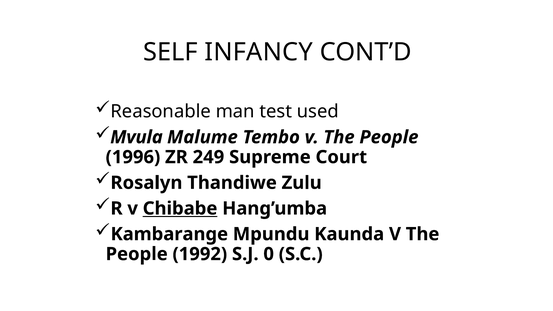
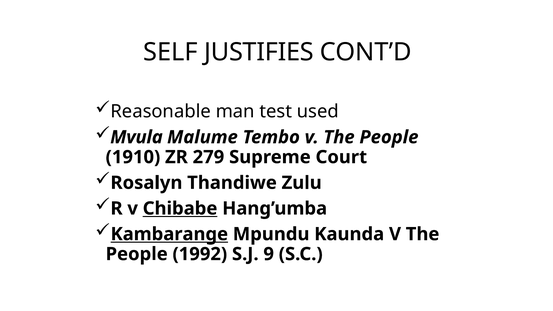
INFANCY: INFANCY -> JUSTIFIES (259, 52)
1996: 1996 -> 1910 (133, 157)
249: 249 -> 279 (208, 157)
Kambarange underline: none -> present (169, 234)
0: 0 -> 9 (269, 254)
